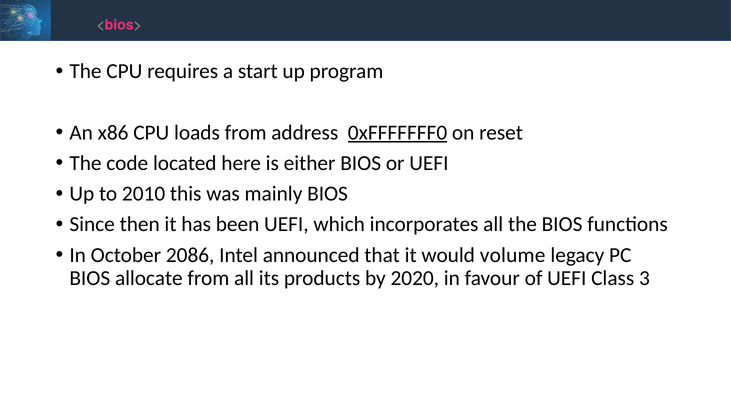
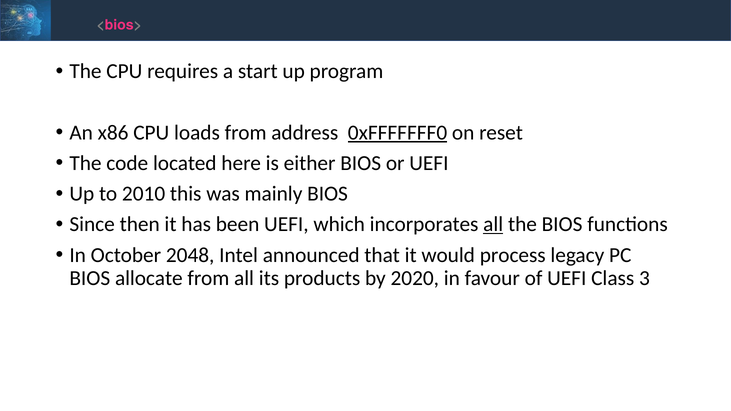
all underline: none -> present (493, 224)
2086: 2086 -> 2048 (190, 255)
volume: volume -> process (513, 255)
